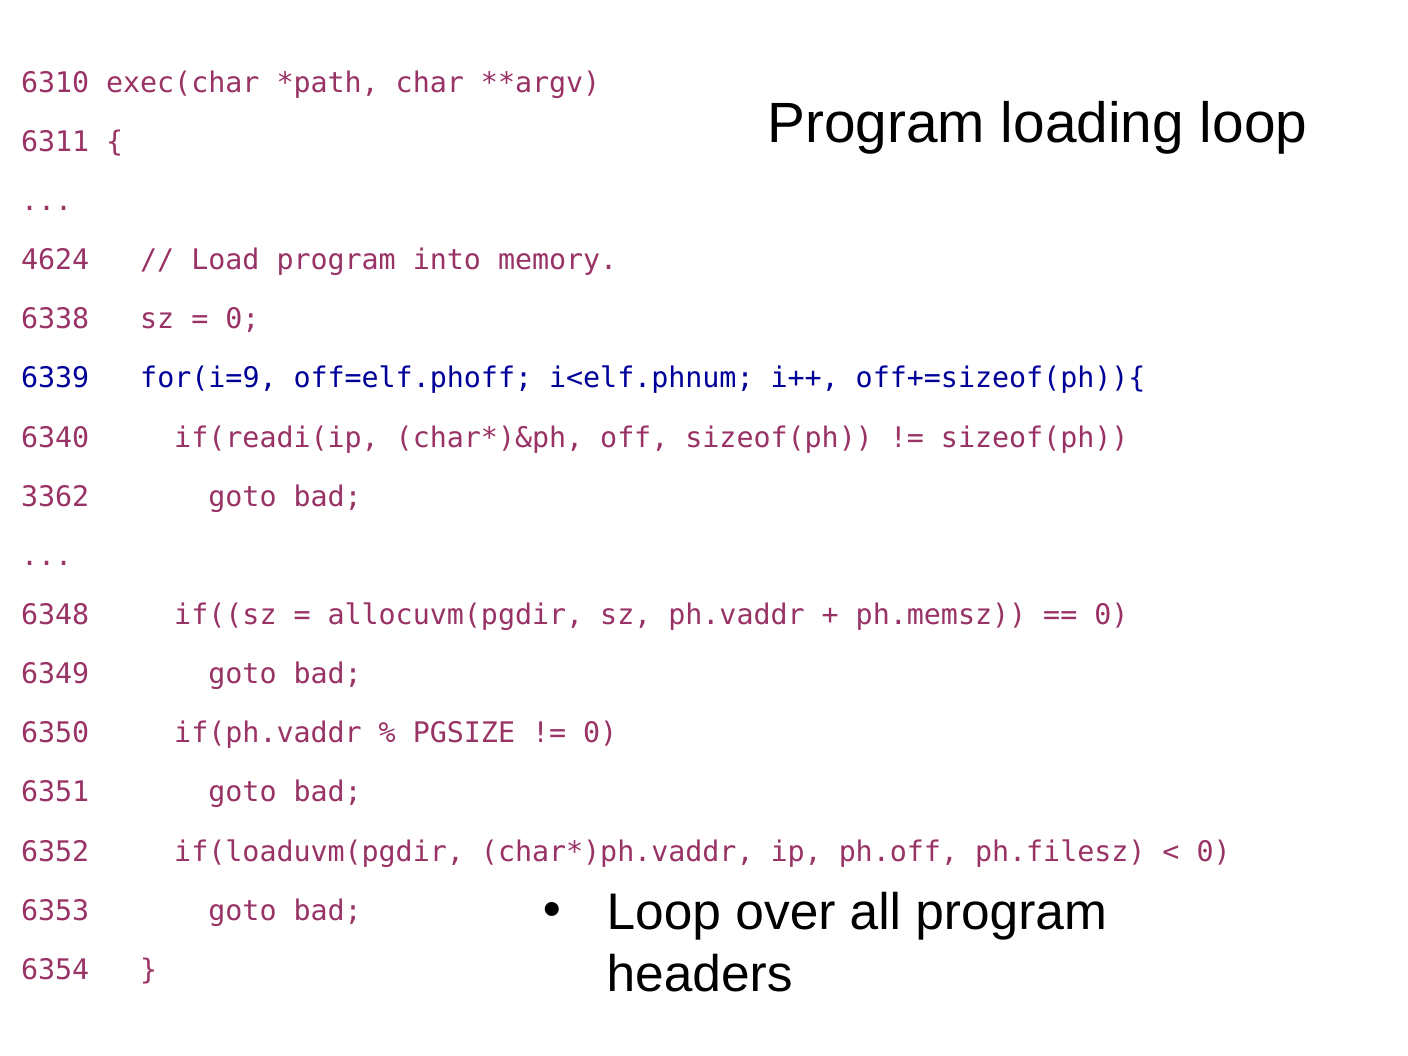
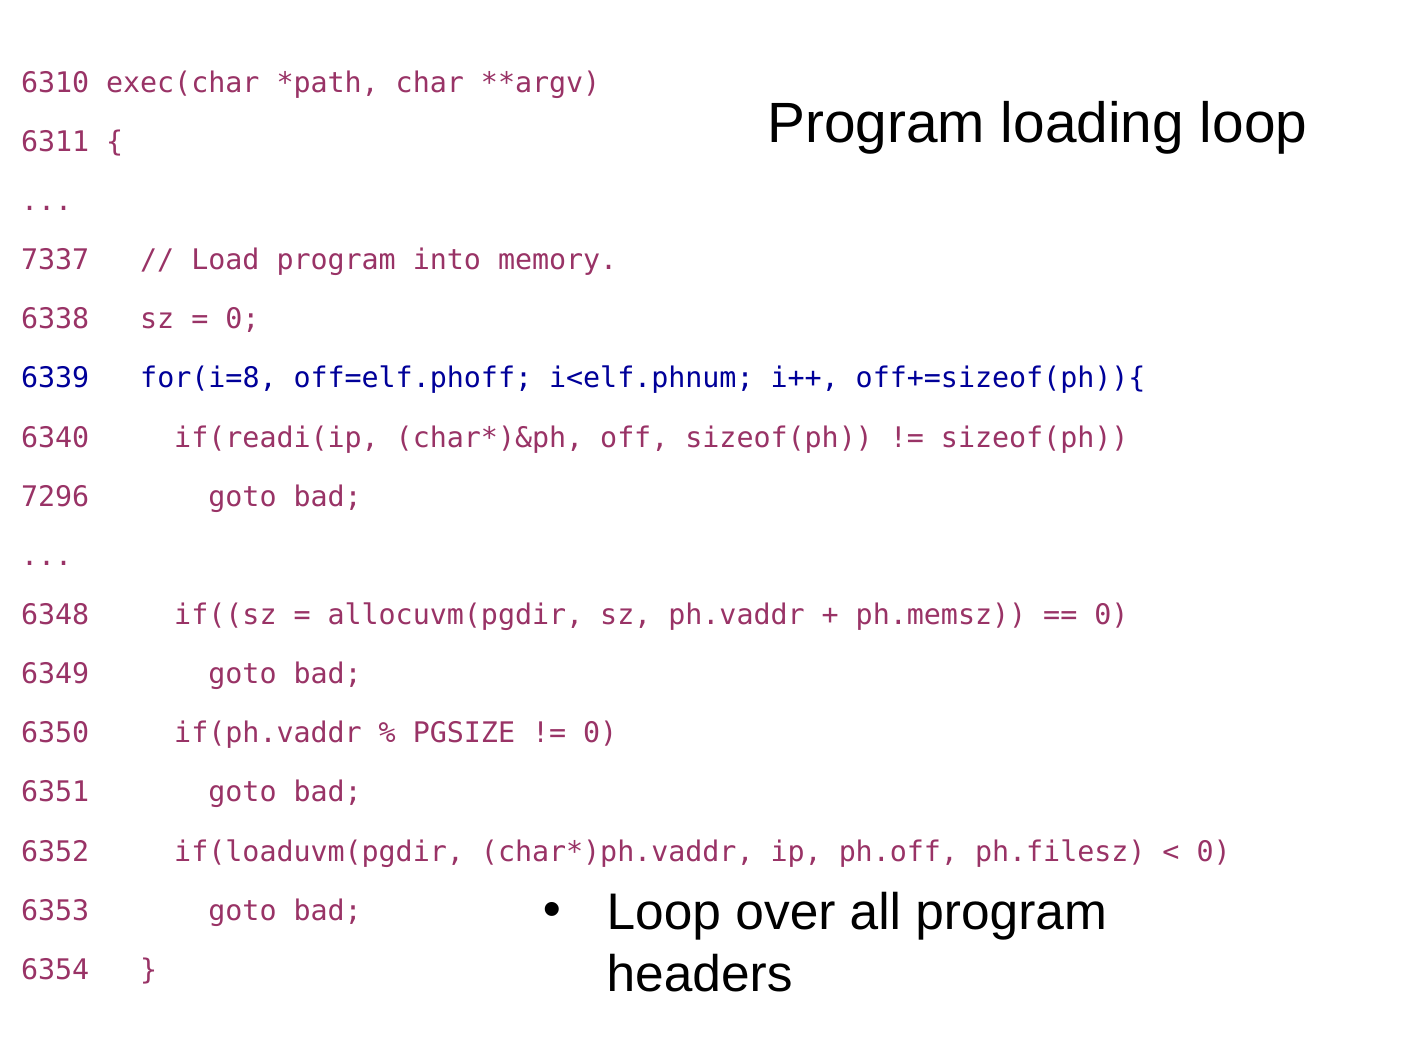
4624: 4624 -> 7337 (55, 260)
for(i=9: for(i=9 -> for(i=8 (208, 379)
3362: 3362 -> 7296 (55, 497)
